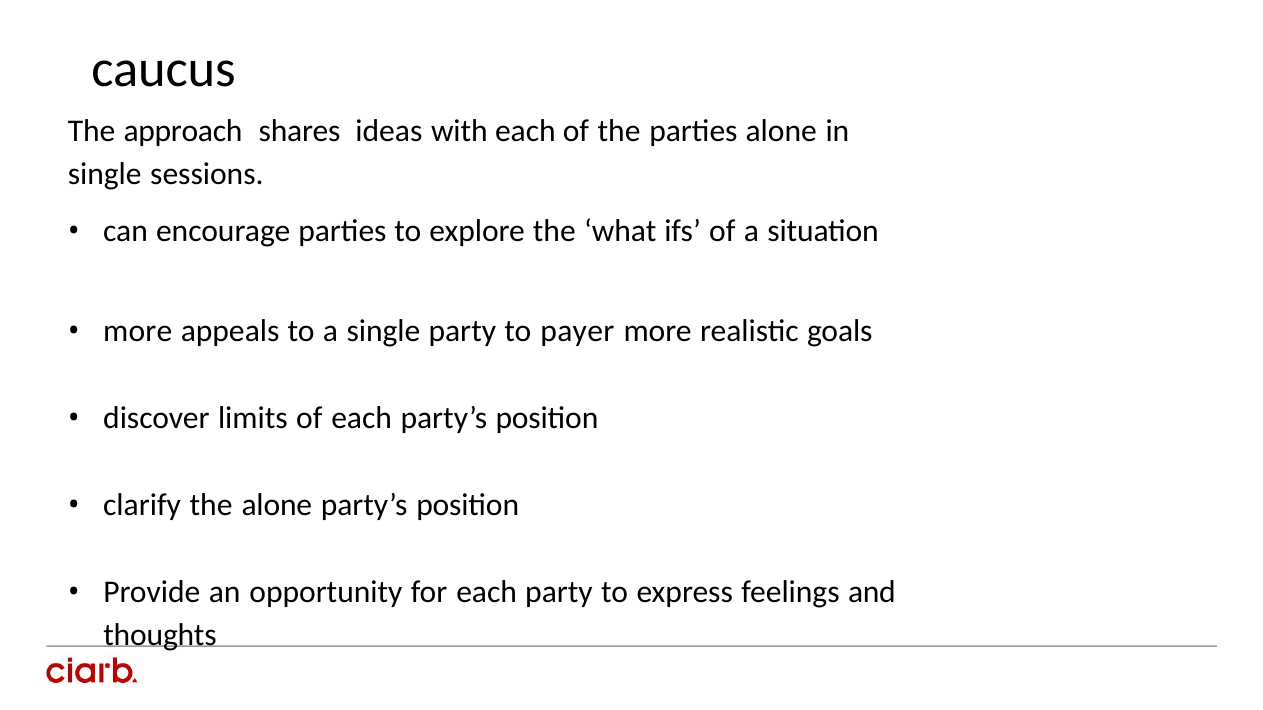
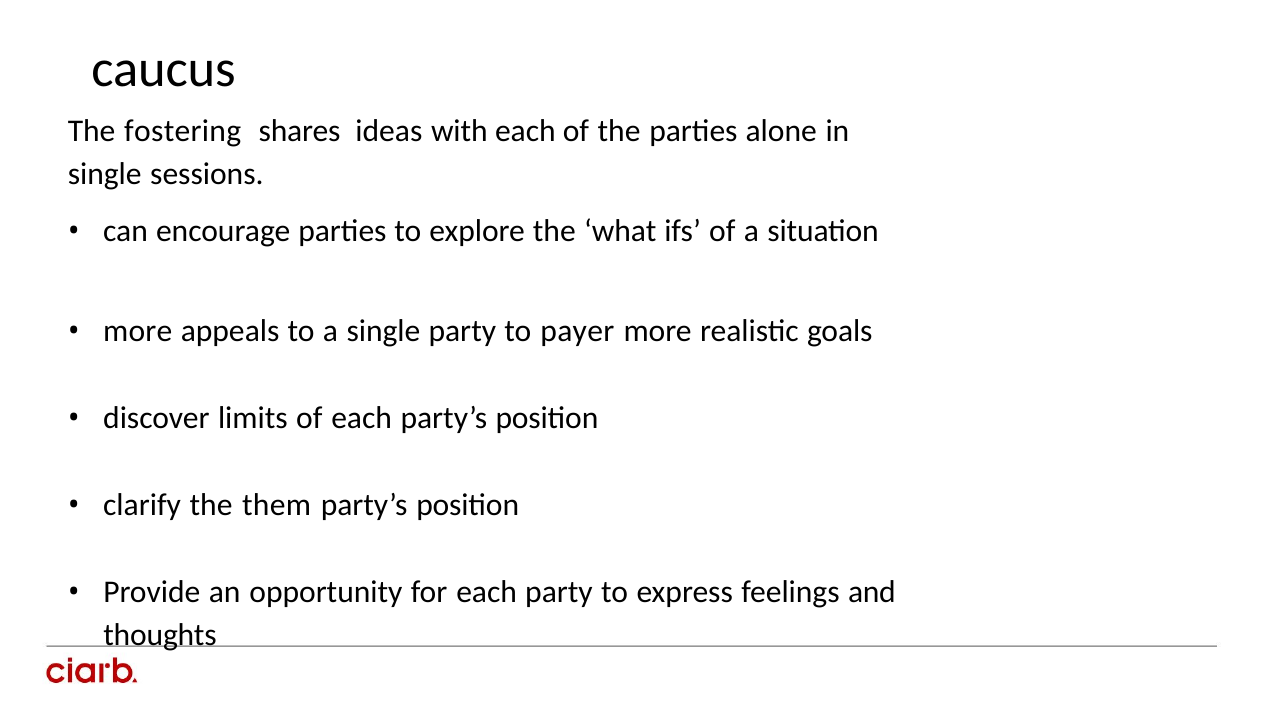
approach: approach -> fostering (183, 131)
the alone: alone -> them (277, 506)
